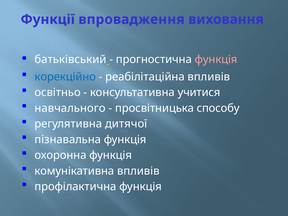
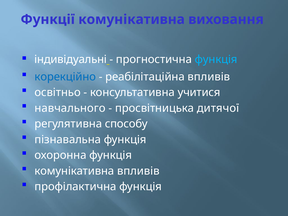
Функції впровадження: впровадження -> комунікативна (132, 19)
батьківський: батьківський -> індивідуальні (71, 59)
функція colour: pink -> light blue (216, 59)
способу: способу -> дитячої (218, 108)
дитячої: дитячої -> способу (126, 124)
